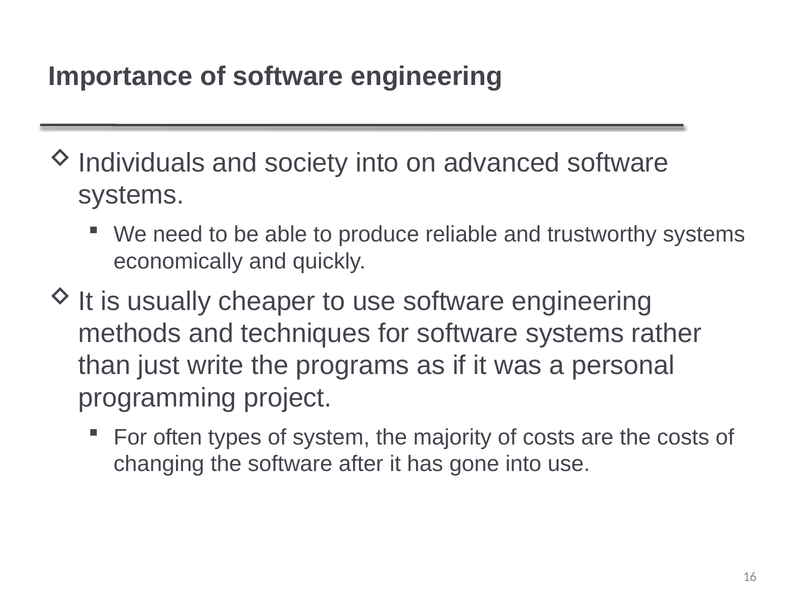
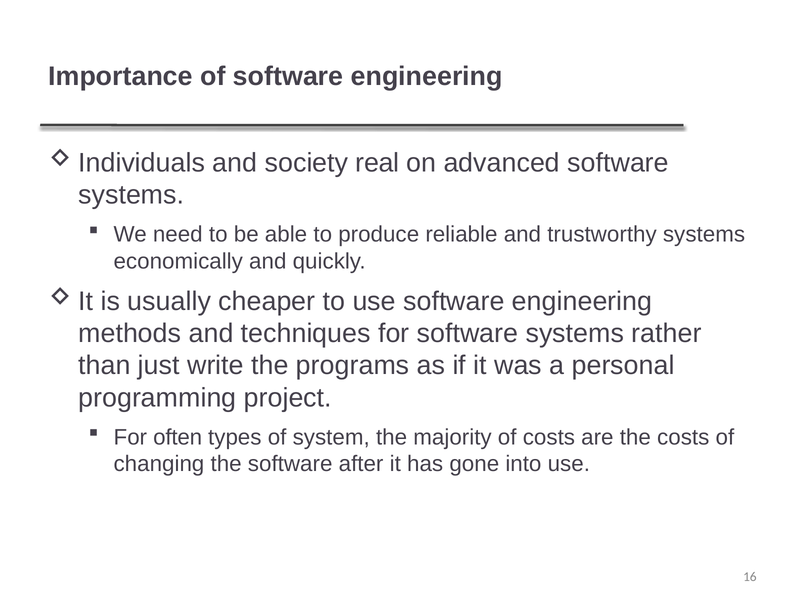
society into: into -> real (377, 163)
